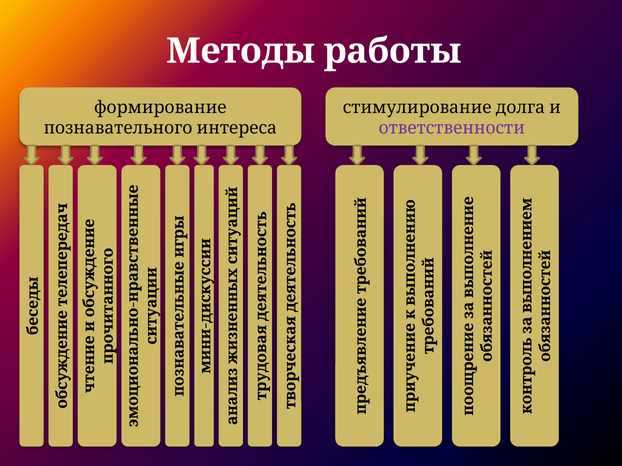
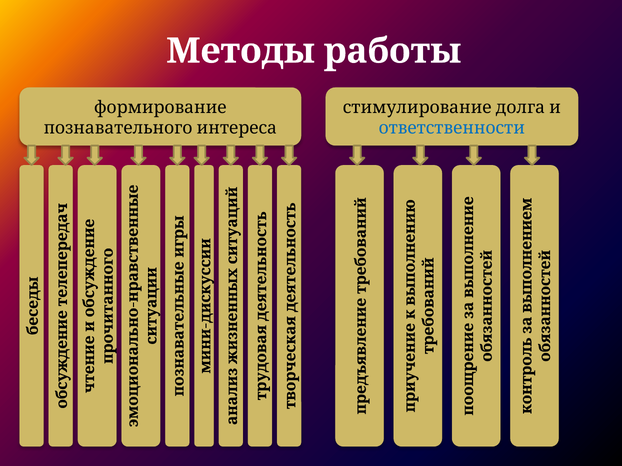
ответственности colour: purple -> blue (452, 128)
